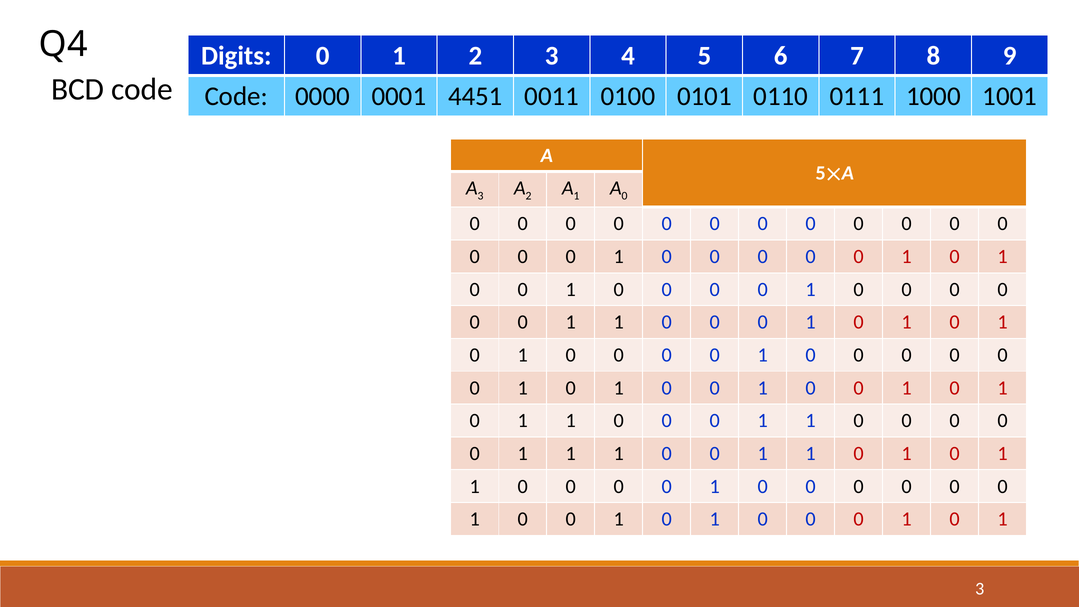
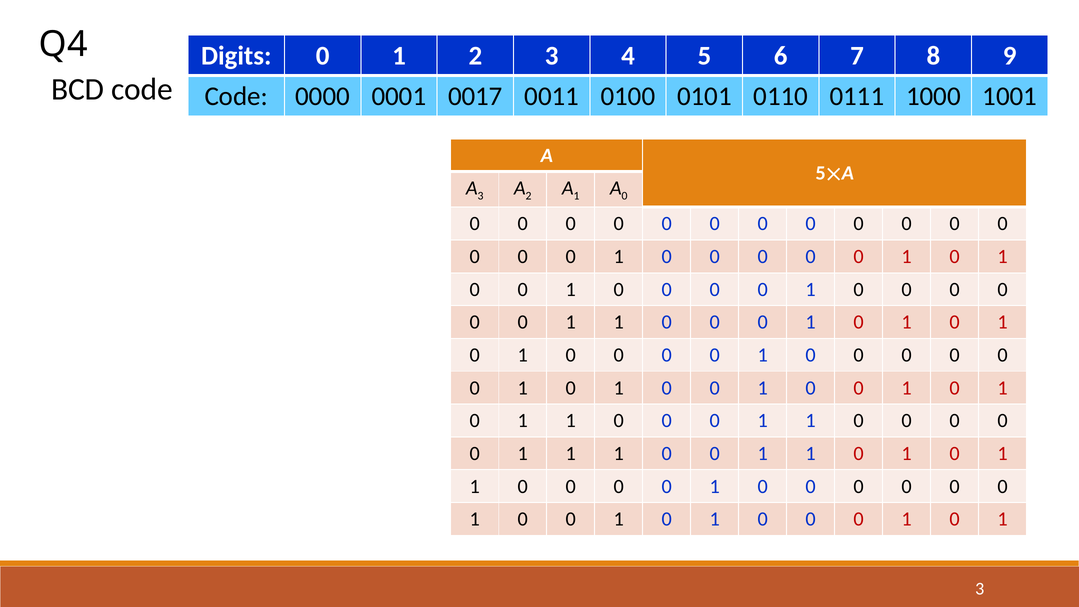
4451: 4451 -> 0017 (475, 96)
